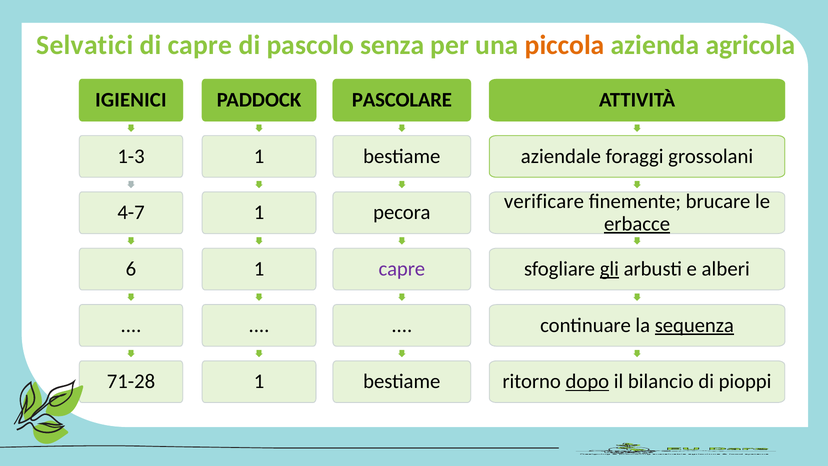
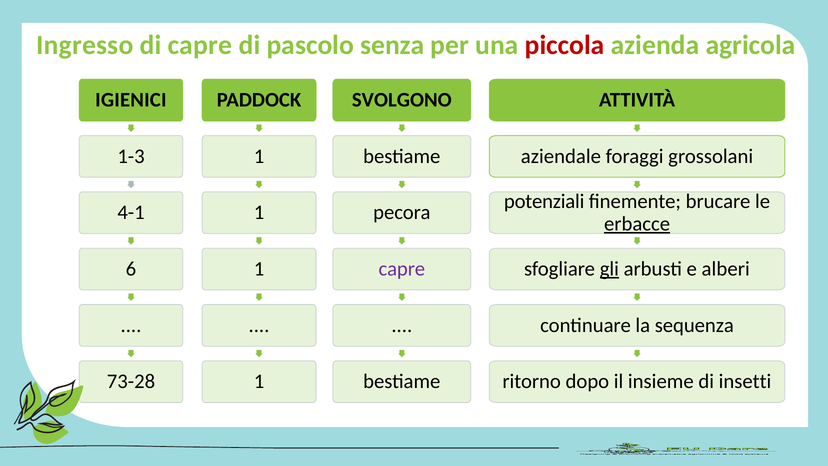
Selvatici: Selvatici -> Ingresso (85, 45)
piccola colour: orange -> red (565, 45)
PASCOLARE: PASCOLARE -> SVOLGONO (402, 100)
verificare: verificare -> potenziali (544, 201)
4-7: 4-7 -> 4-1 (131, 212)
sequenza underline: present -> none (694, 325)
71-28: 71-28 -> 73-28 (131, 381)
dopo underline: present -> none (587, 381)
bilancio: bilancio -> insieme (661, 381)
pioppi: pioppi -> insetti (745, 381)
